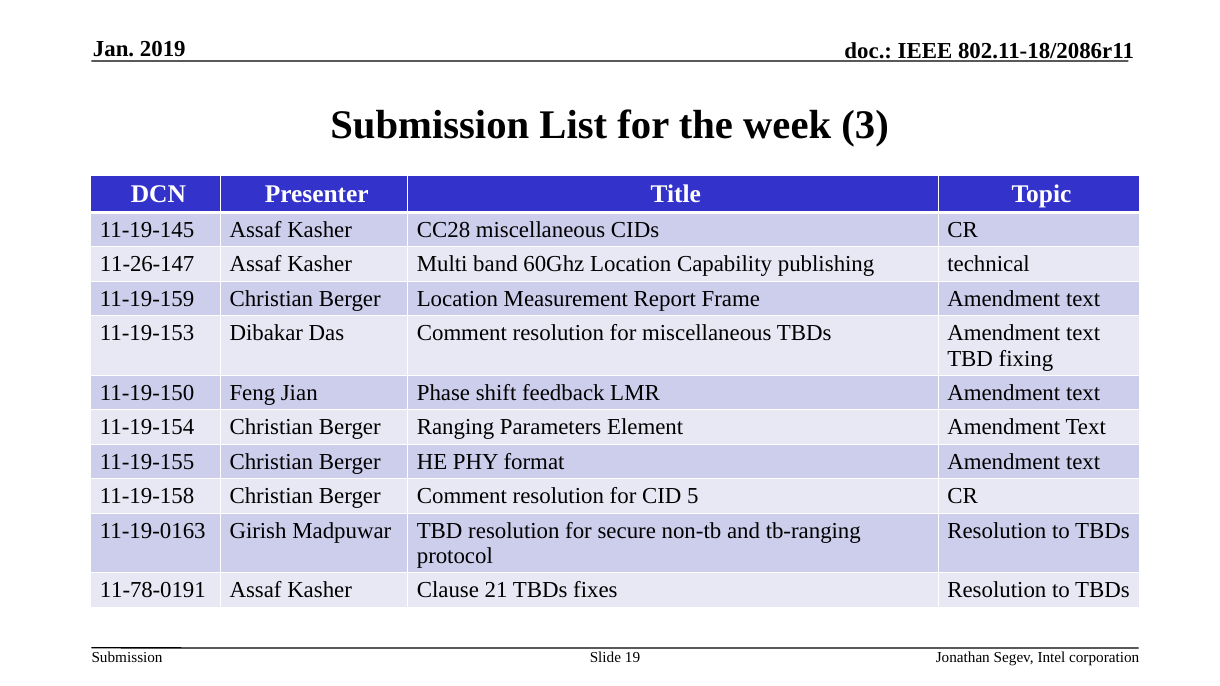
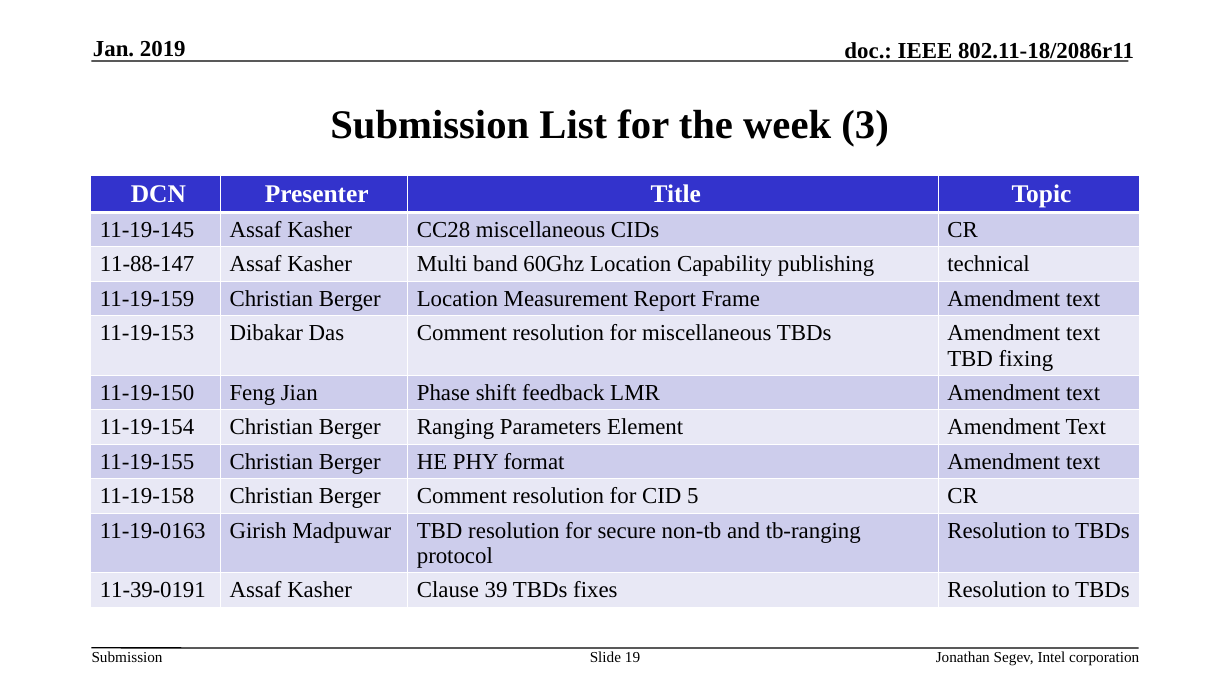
11-26-147: 11-26-147 -> 11-88-147 (147, 264)
11-78-0191: 11-78-0191 -> 11-39-0191 (153, 591)
21: 21 -> 39 (496, 591)
